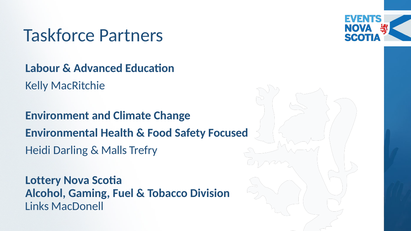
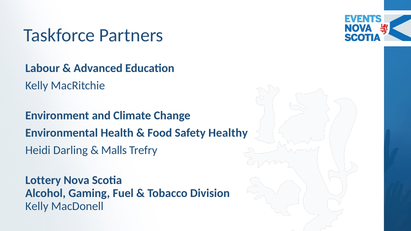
Focused: Focused -> Healthy (228, 133)
Links: Links -> Kelly (37, 206)
